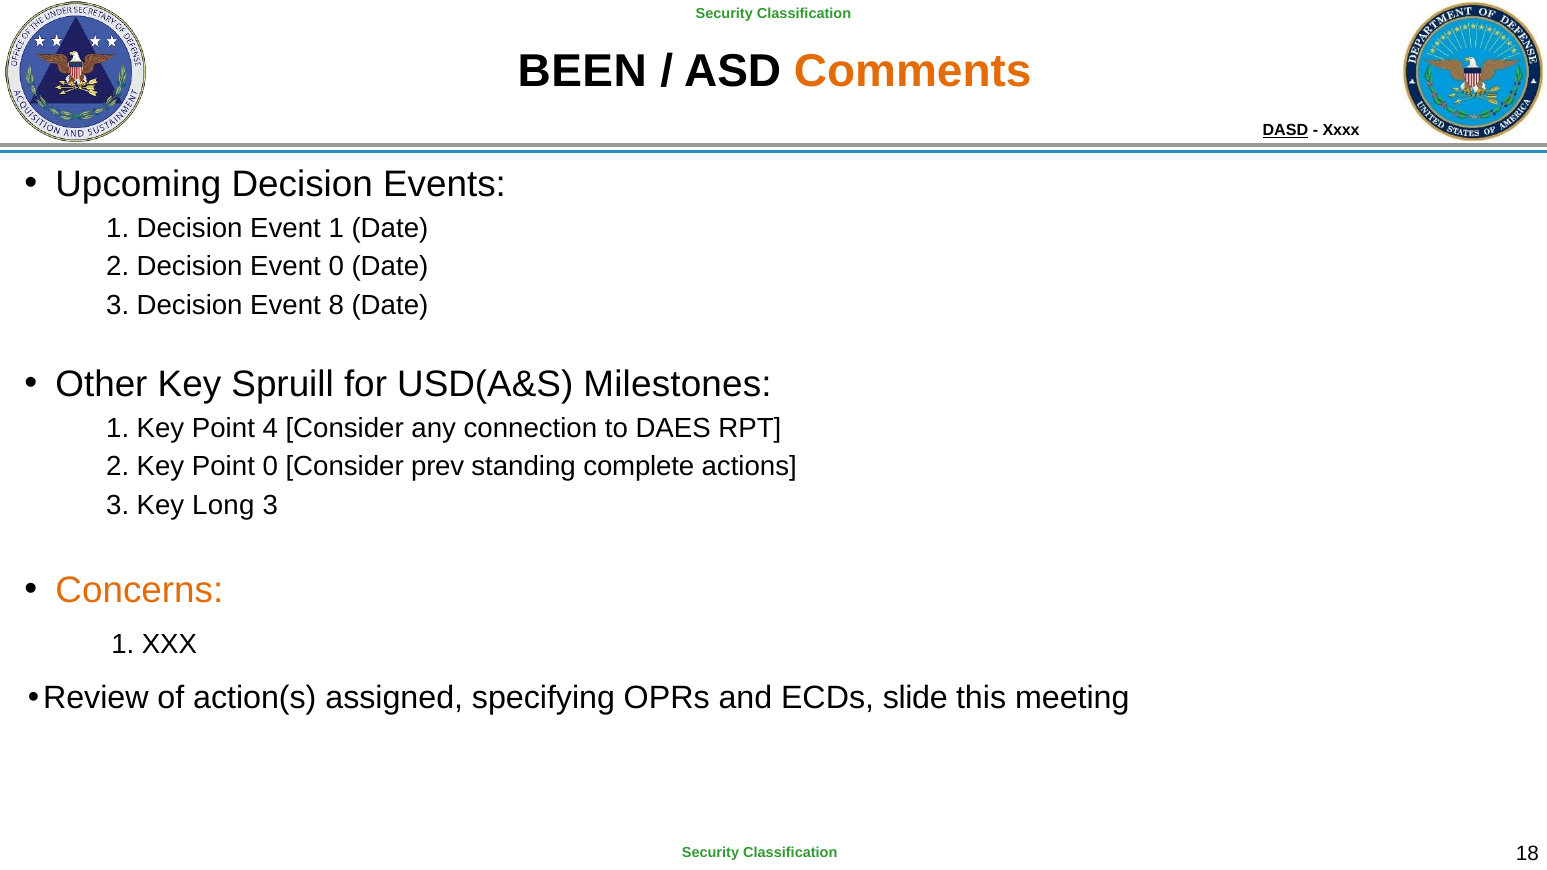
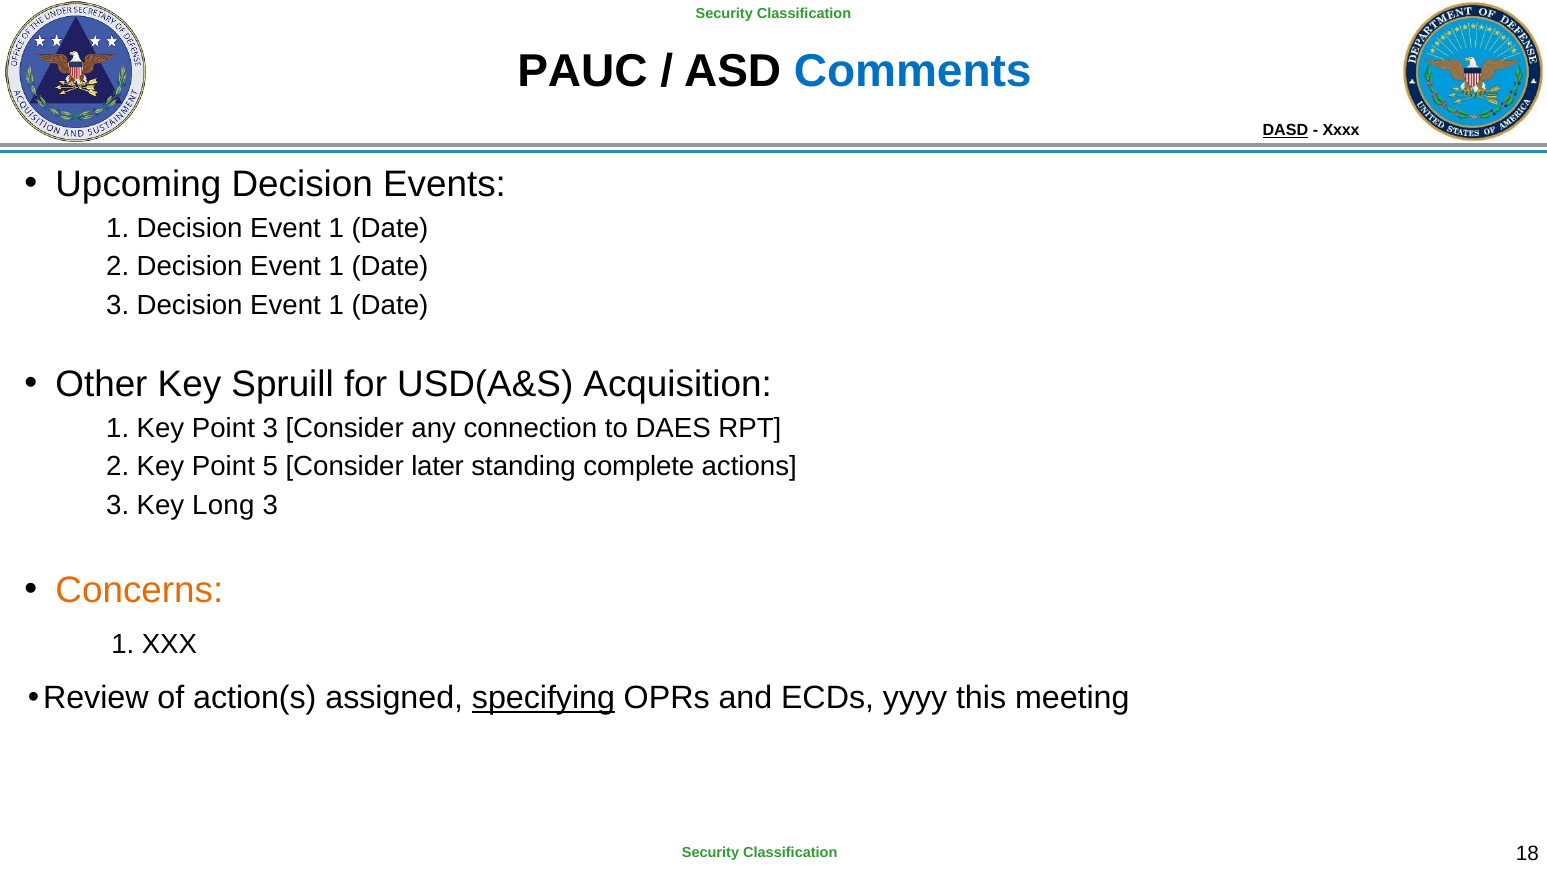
BEEN: BEEN -> PAUC (582, 72)
Comments colour: orange -> blue (913, 72)
2 Decision Event 0: 0 -> 1 (336, 267)
3 Decision Event 8: 8 -> 1 (336, 306)
Milestones: Milestones -> Acquisition (678, 384)
Point 4: 4 -> 3 (270, 428)
Point 0: 0 -> 5 (270, 467)
prev: prev -> later (438, 467)
specifying underline: none -> present (543, 698)
slide: slide -> yyyy (915, 698)
